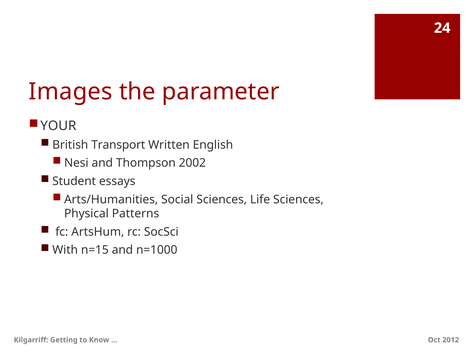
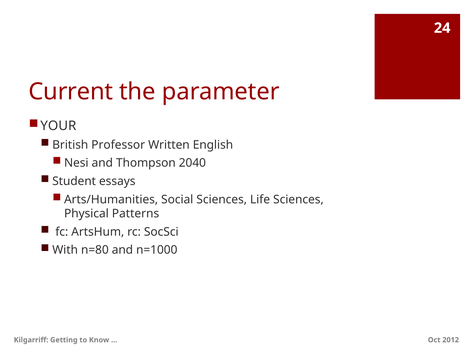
Images: Images -> Current (71, 92)
Transport: Transport -> Professor (118, 145)
2002: 2002 -> 2040 (192, 163)
n=15: n=15 -> n=80 (95, 250)
